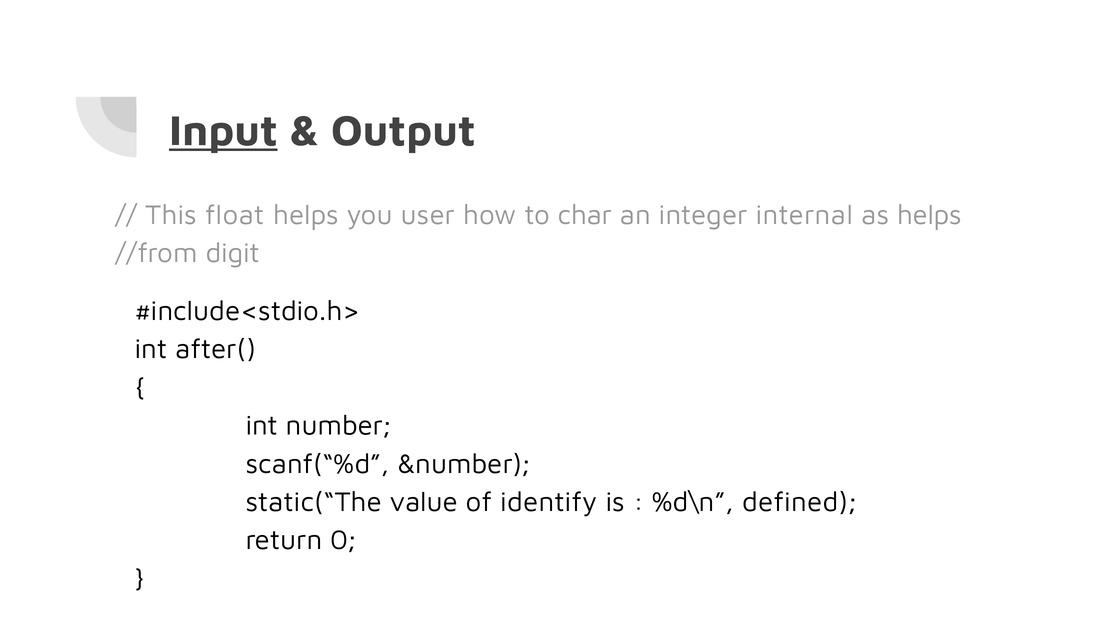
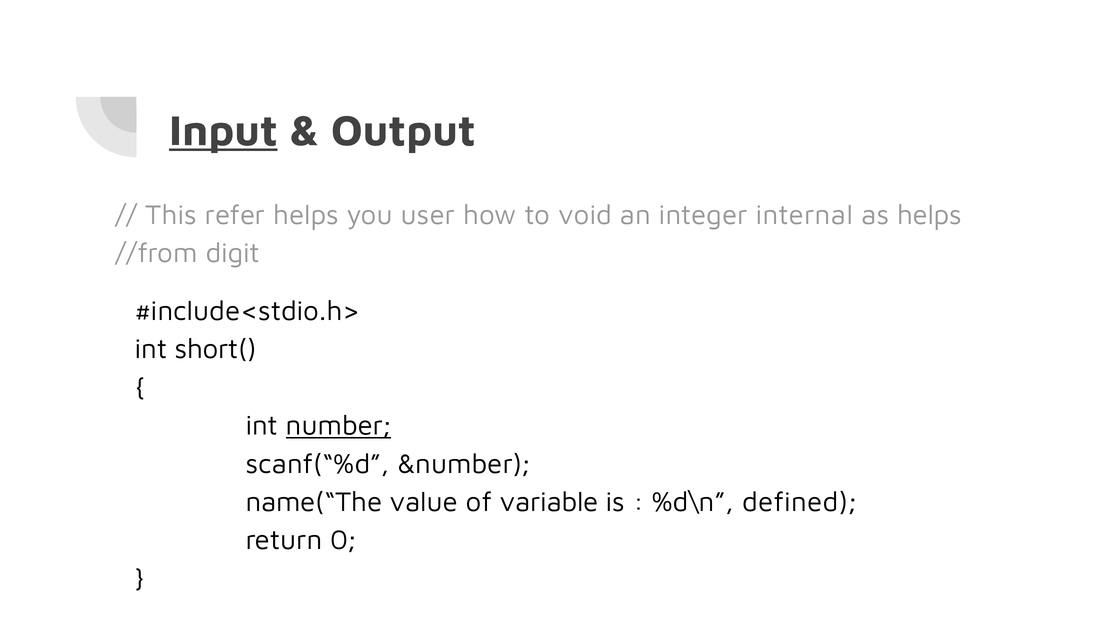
float: float -> refer (235, 215)
char: char -> void (585, 215)
after(: after( -> short( (216, 349)
number underline: none -> present (339, 426)
static(“The: static(“The -> name(“The (314, 502)
identify: identify -> variable (549, 502)
